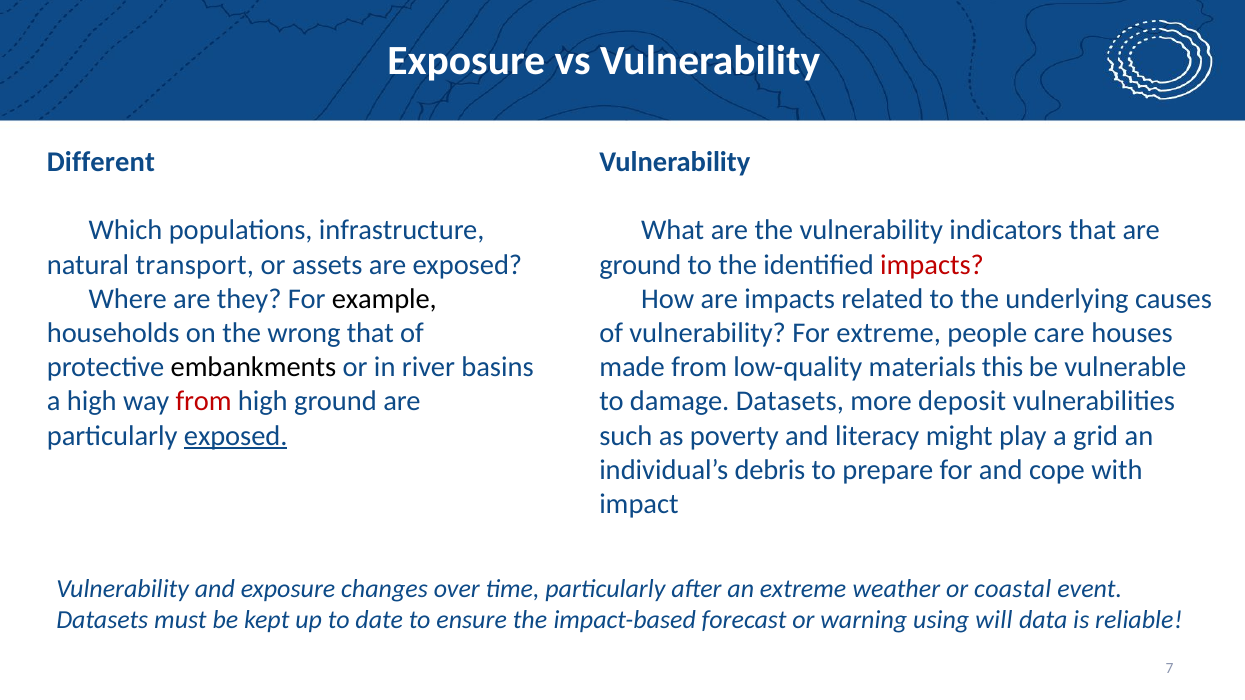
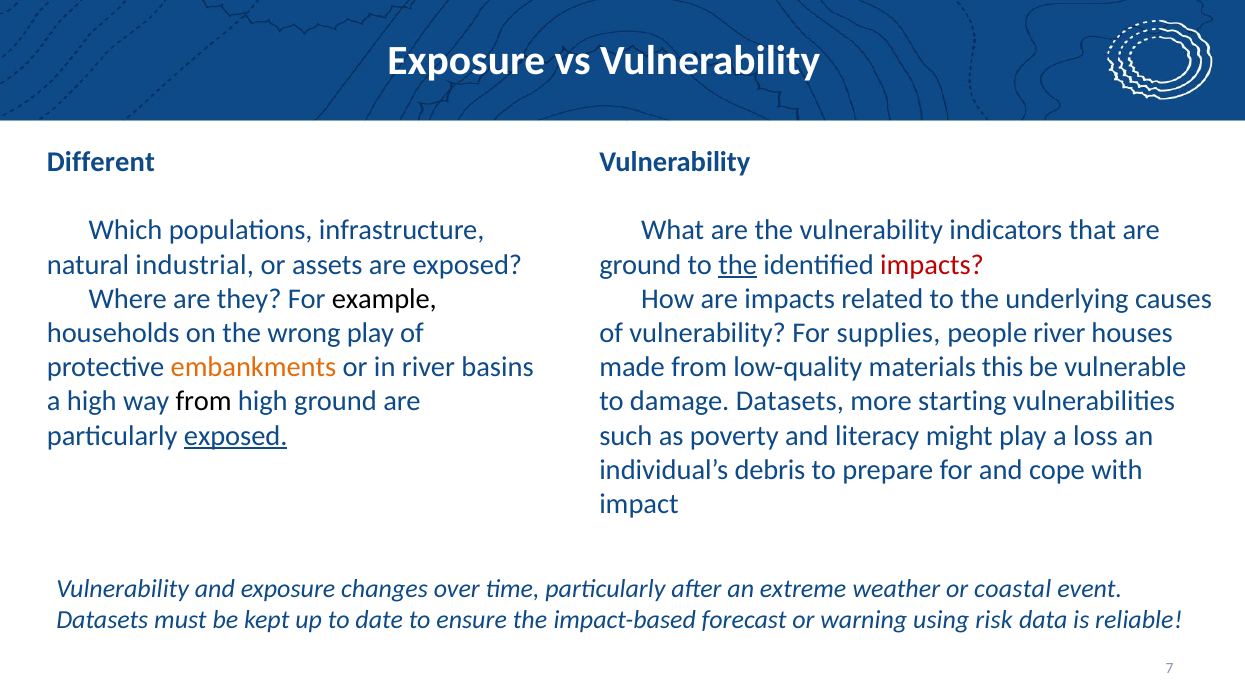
transport: transport -> industrial (195, 265)
the underline: none -> present (738, 265)
wrong that: that -> play (370, 333)
For extreme: extreme -> supplies (889, 333)
people care: care -> river (1059, 333)
embankments colour: black -> orange (253, 367)
from colour: red -> black (204, 402)
deposit: deposit -> starting (962, 402)
grid: grid -> loss (1096, 436)
will: will -> risk (994, 620)
